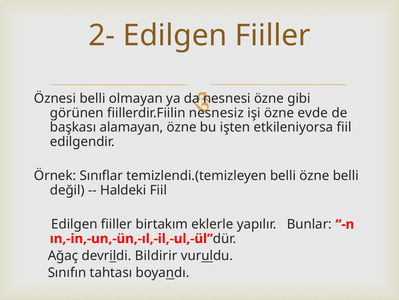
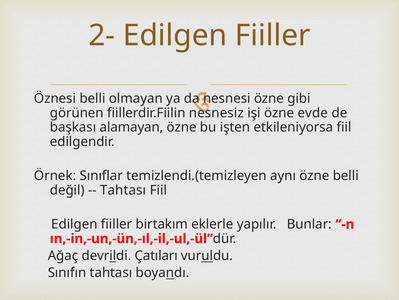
temizlendi.(temizleyen belli: belli -> aynı (283, 175)
Haldeki: Haldeki -> Tahtası (123, 190)
Bildirir: Bildirir -> Çatıları (156, 255)
